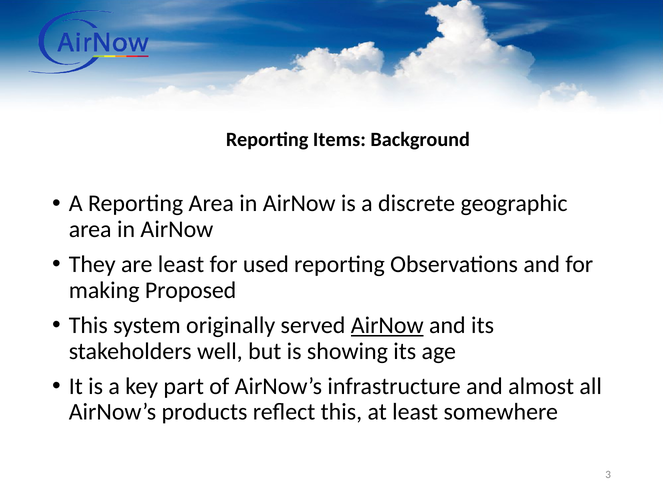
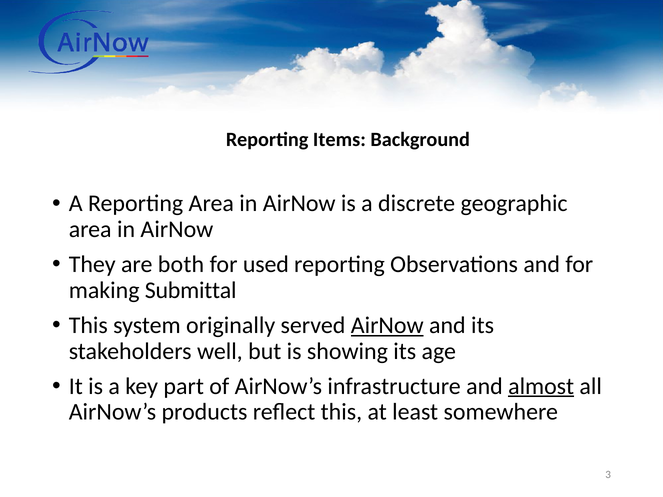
are least: least -> both (181, 265)
Proposed: Proposed -> Submittal (191, 290)
almost underline: none -> present (541, 386)
